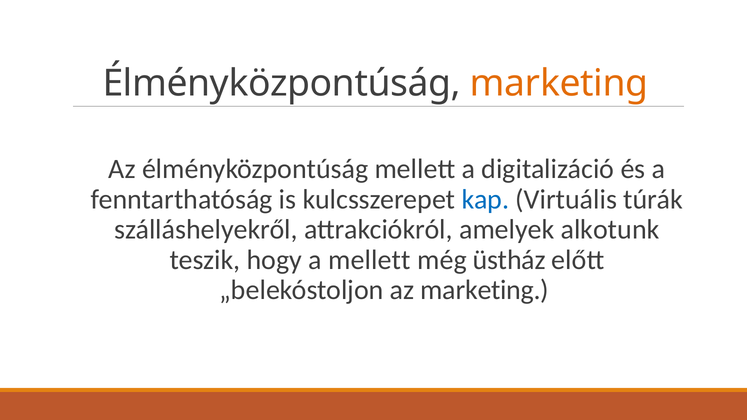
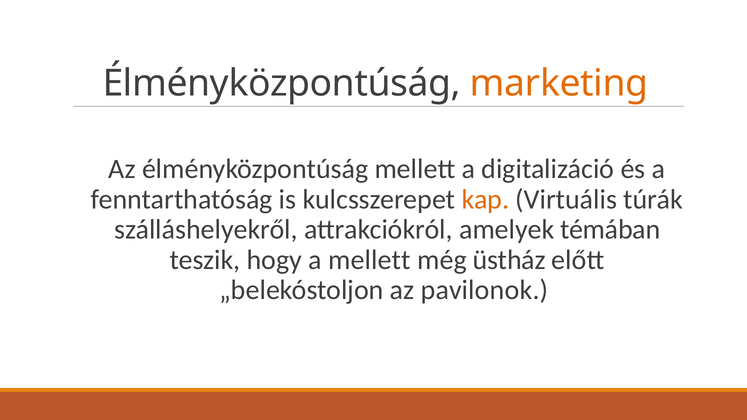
kap colour: blue -> orange (485, 199)
alkotunk: alkotunk -> témában (610, 230)
az marketing: marketing -> pavilonok (484, 290)
